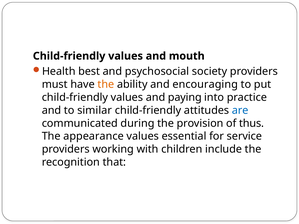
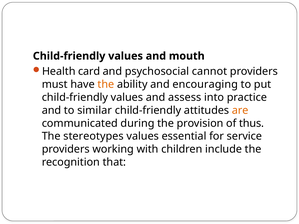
best: best -> card (89, 71)
society: society -> cannot (210, 71)
paying: paying -> assess (185, 97)
are colour: blue -> orange (240, 110)
appearance: appearance -> stereotypes (94, 136)
